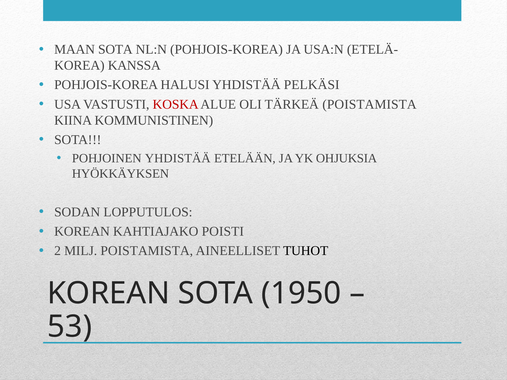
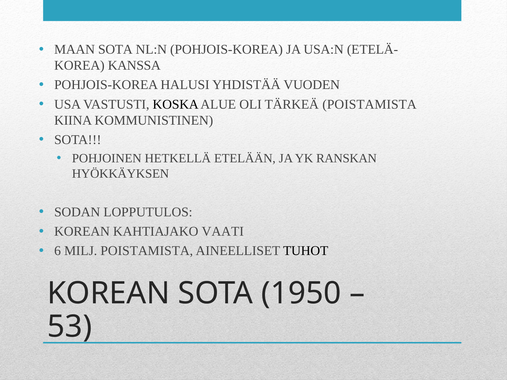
PELKÄSI: PELKÄSI -> VUODEN (312, 85)
KOSKA colour: red -> black (176, 104)
POHJOINEN YHDISTÄÄ: YHDISTÄÄ -> HETKELLÄ (178, 159)
OHJUKSIA: OHJUKSIA -> RANSKAN (346, 159)
POISTI: POISTI -> VAATI (223, 232)
2: 2 -> 6 (58, 251)
